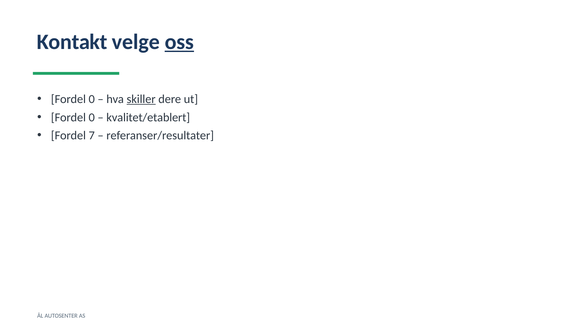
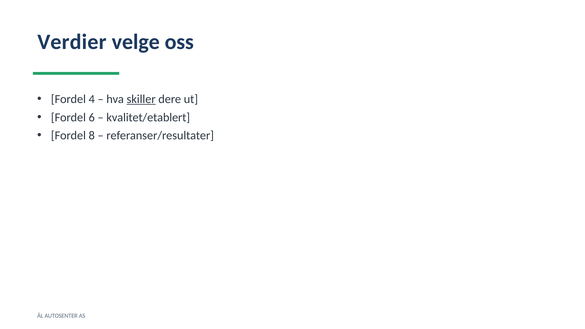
Kontakt: Kontakt -> Verdier (72, 42)
oss underline: present -> none (179, 42)
0: 0 -> 4 (92, 99)
0: 0 -> 6 (92, 117)
7: 7 -> 8 (92, 136)
